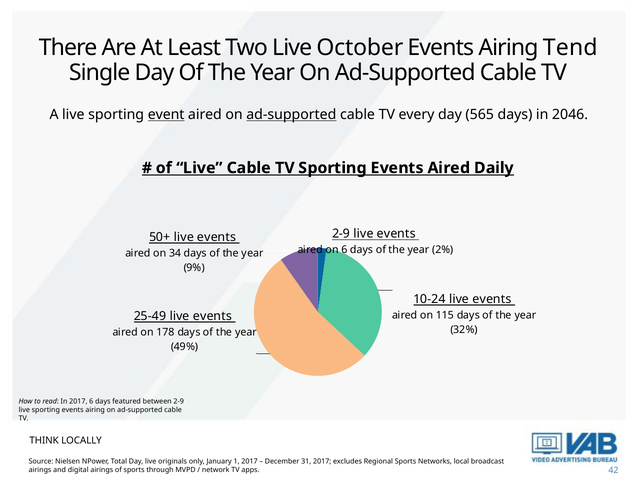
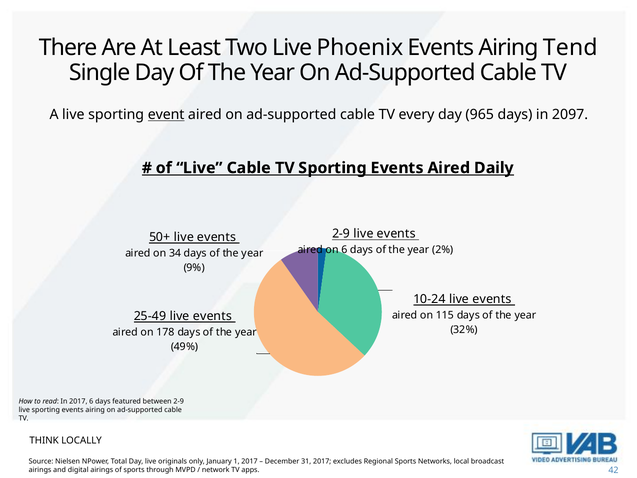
October: October -> Phoenix (360, 48)
ad-supported underline: present -> none (291, 115)
565: 565 -> 965 (480, 115)
2046: 2046 -> 2097 (570, 115)
